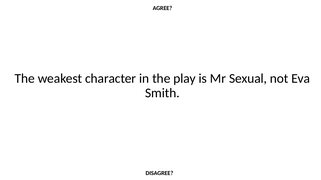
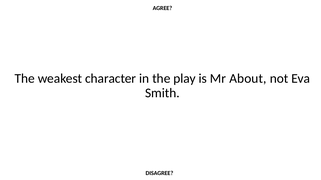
Sexual: Sexual -> About (248, 79)
